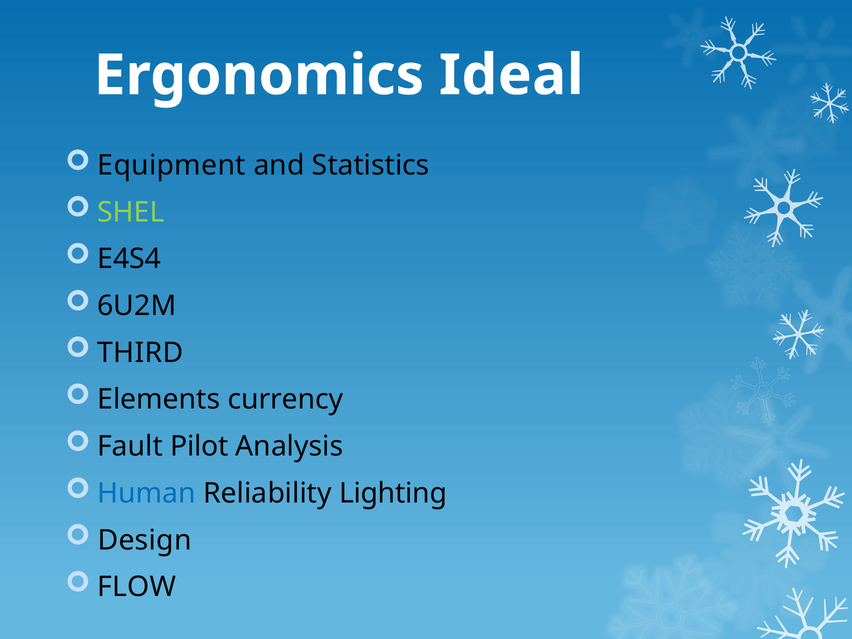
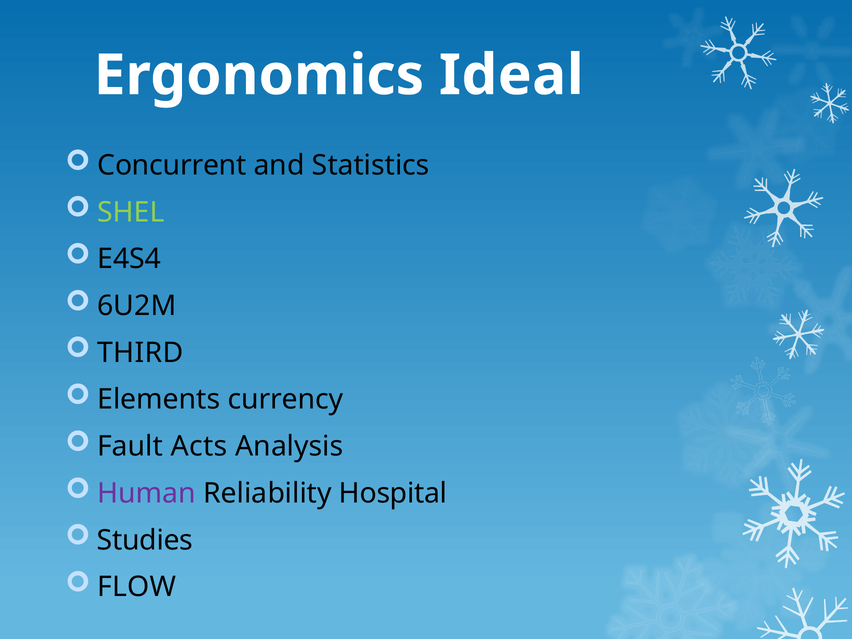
Equipment: Equipment -> Concurrent (172, 165)
Pilot: Pilot -> Acts (199, 446)
Human colour: blue -> purple (147, 493)
Lighting: Lighting -> Hospital (393, 493)
Design: Design -> Studies (145, 540)
